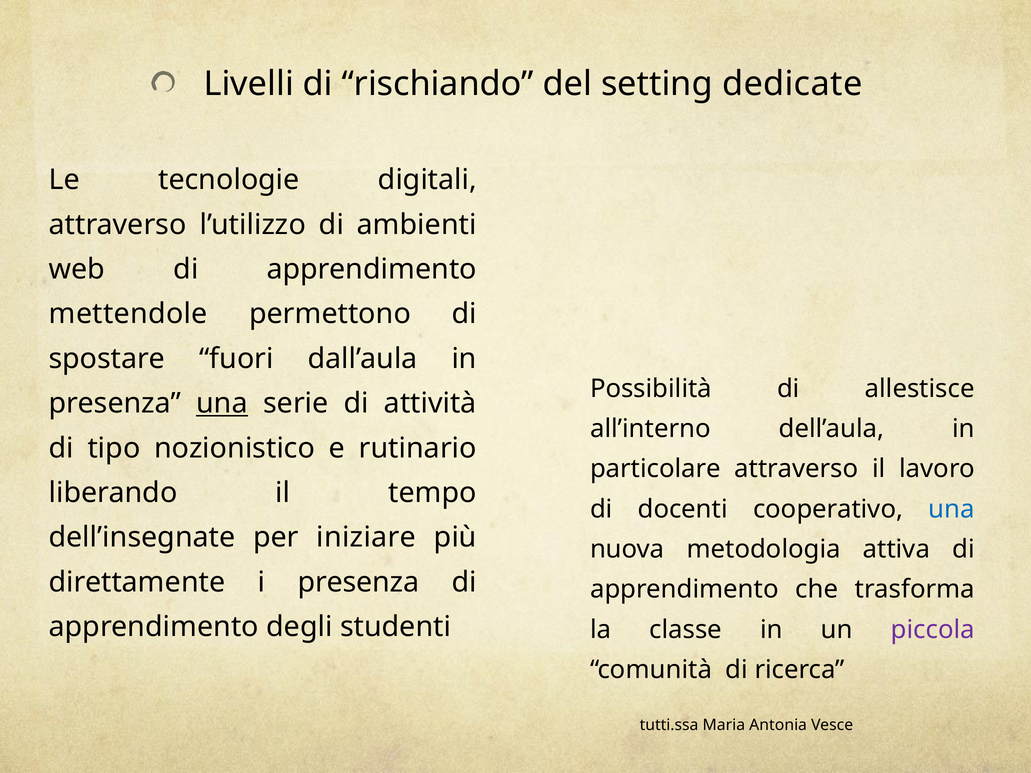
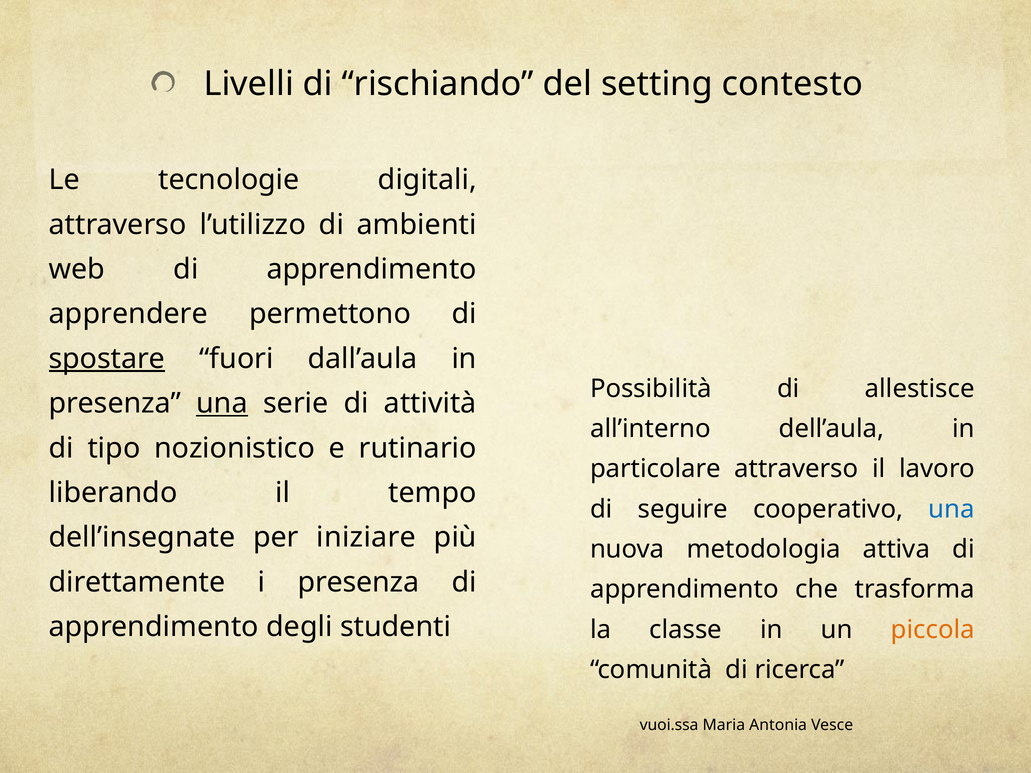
dedicate: dedicate -> contesto (792, 84)
mettendole: mettendole -> apprendere (128, 314)
spostare underline: none -> present (107, 359)
docenti: docenti -> seguire (683, 509)
piccola colour: purple -> orange (933, 630)
tutti.ssa: tutti.ssa -> vuoi.ssa (669, 725)
